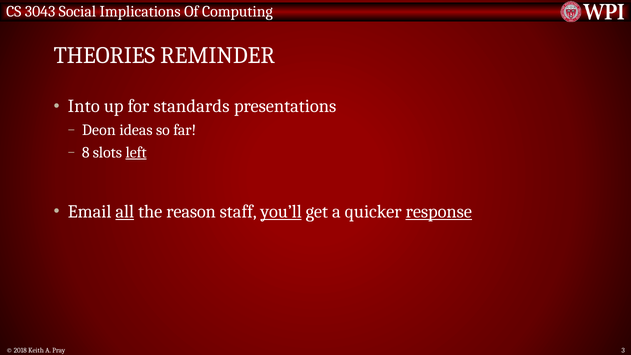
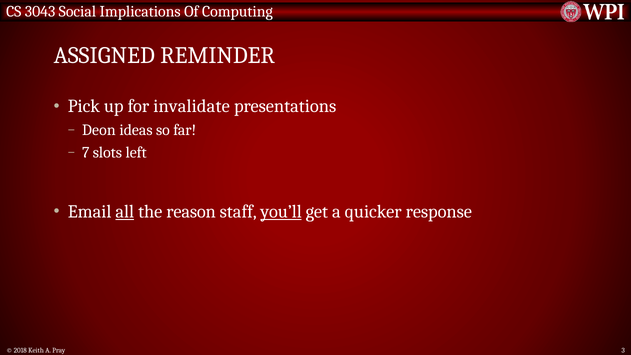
THEORIES: THEORIES -> ASSIGNED (104, 56)
Into: Into -> Pick (84, 106)
standards: standards -> invalidate (192, 106)
8: 8 -> 7 (86, 152)
left underline: present -> none (136, 152)
response underline: present -> none (439, 212)
